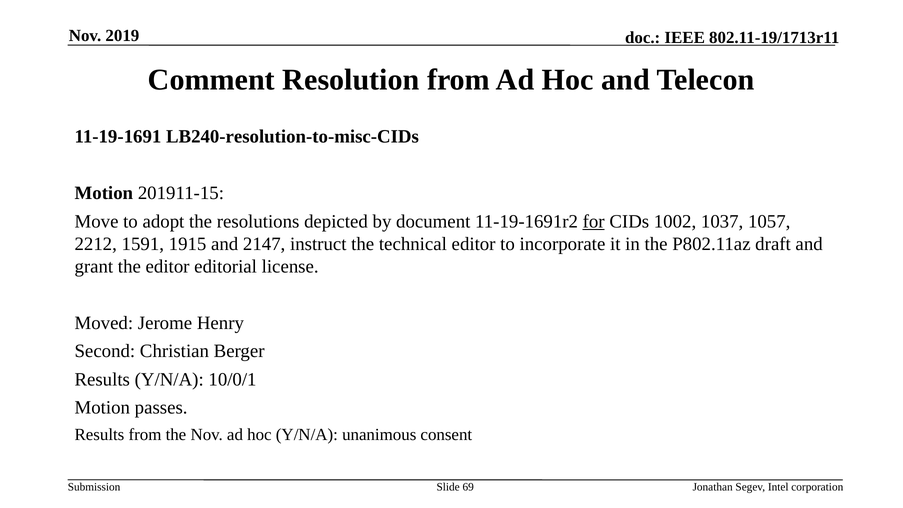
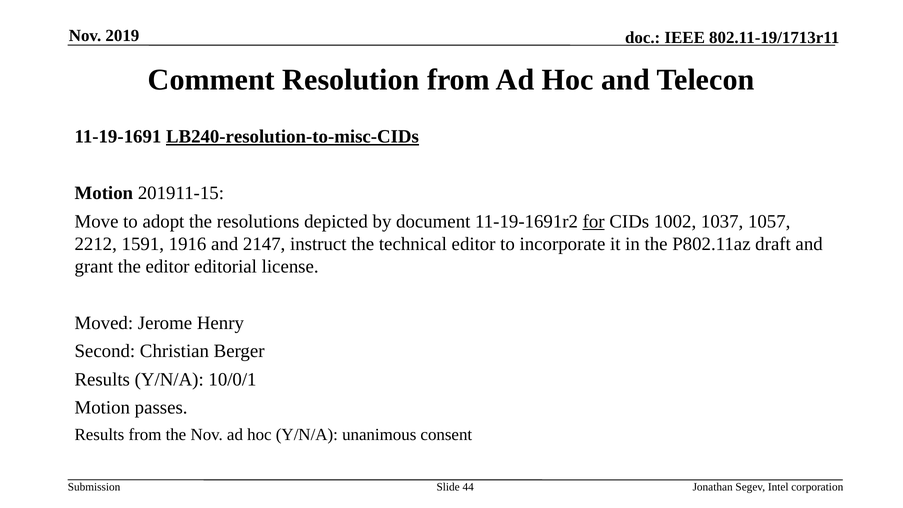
LB240-resolution-to-misc-CIDs underline: none -> present (292, 137)
1915: 1915 -> 1916 (188, 244)
69: 69 -> 44 (468, 487)
